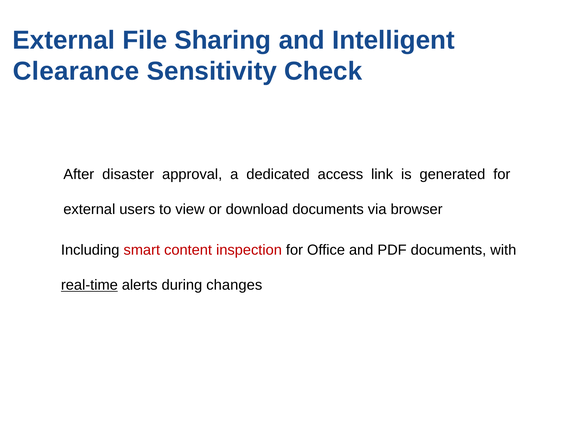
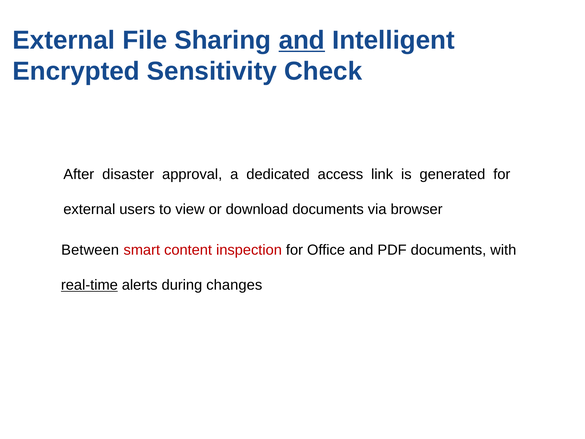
and underline: none -> present (302, 40)
Clearance: Clearance -> Encrypted (76, 71)
Including: Including -> Between (90, 250)
